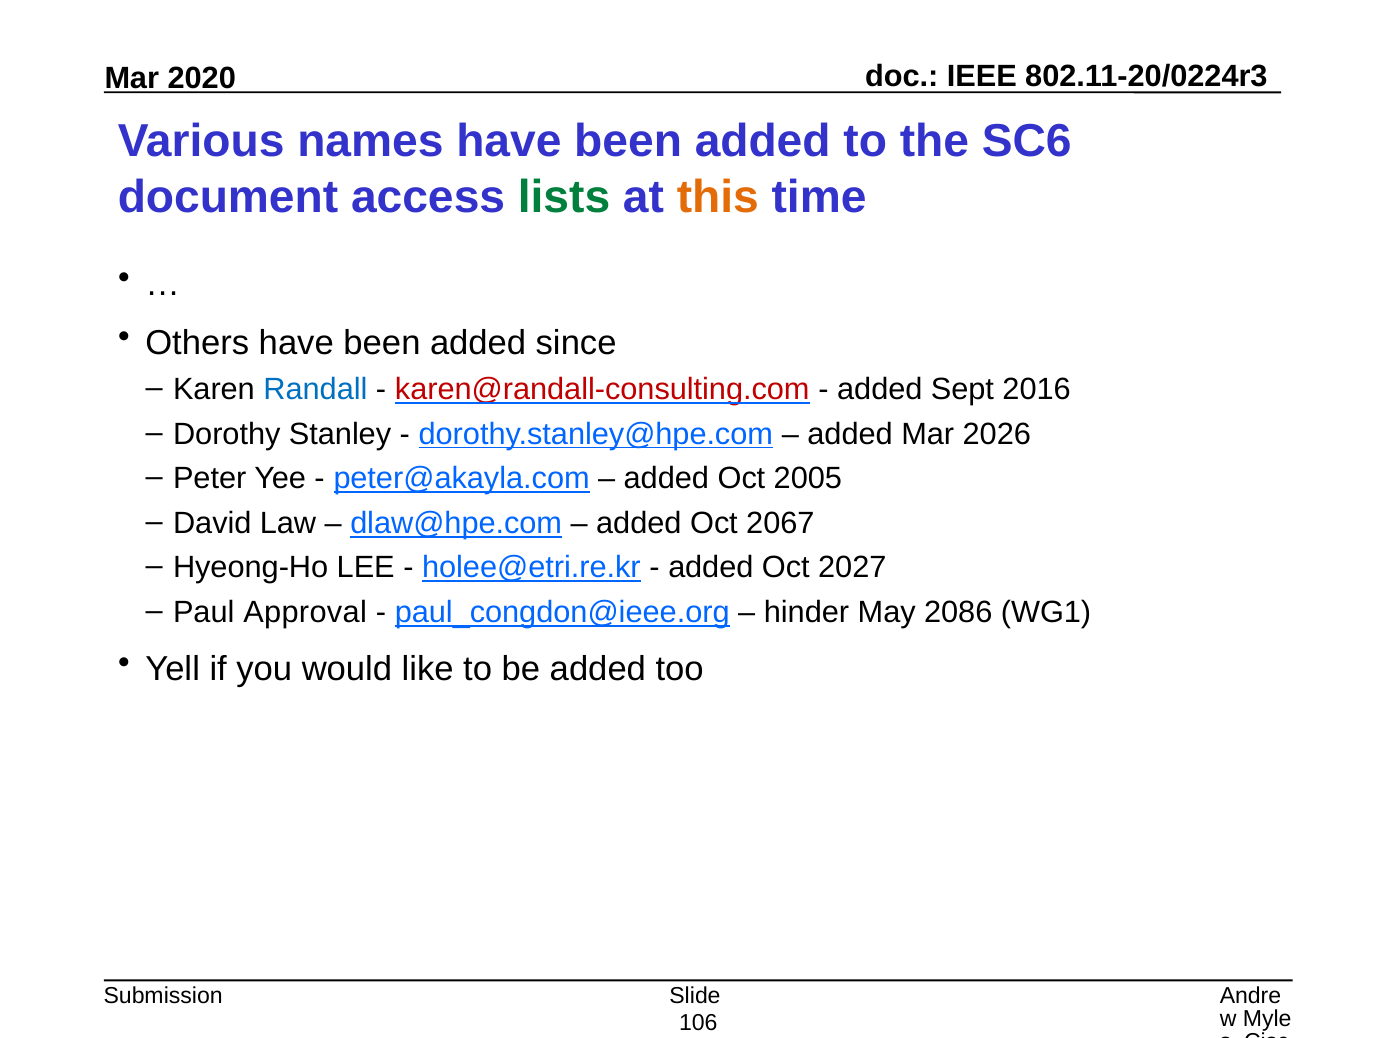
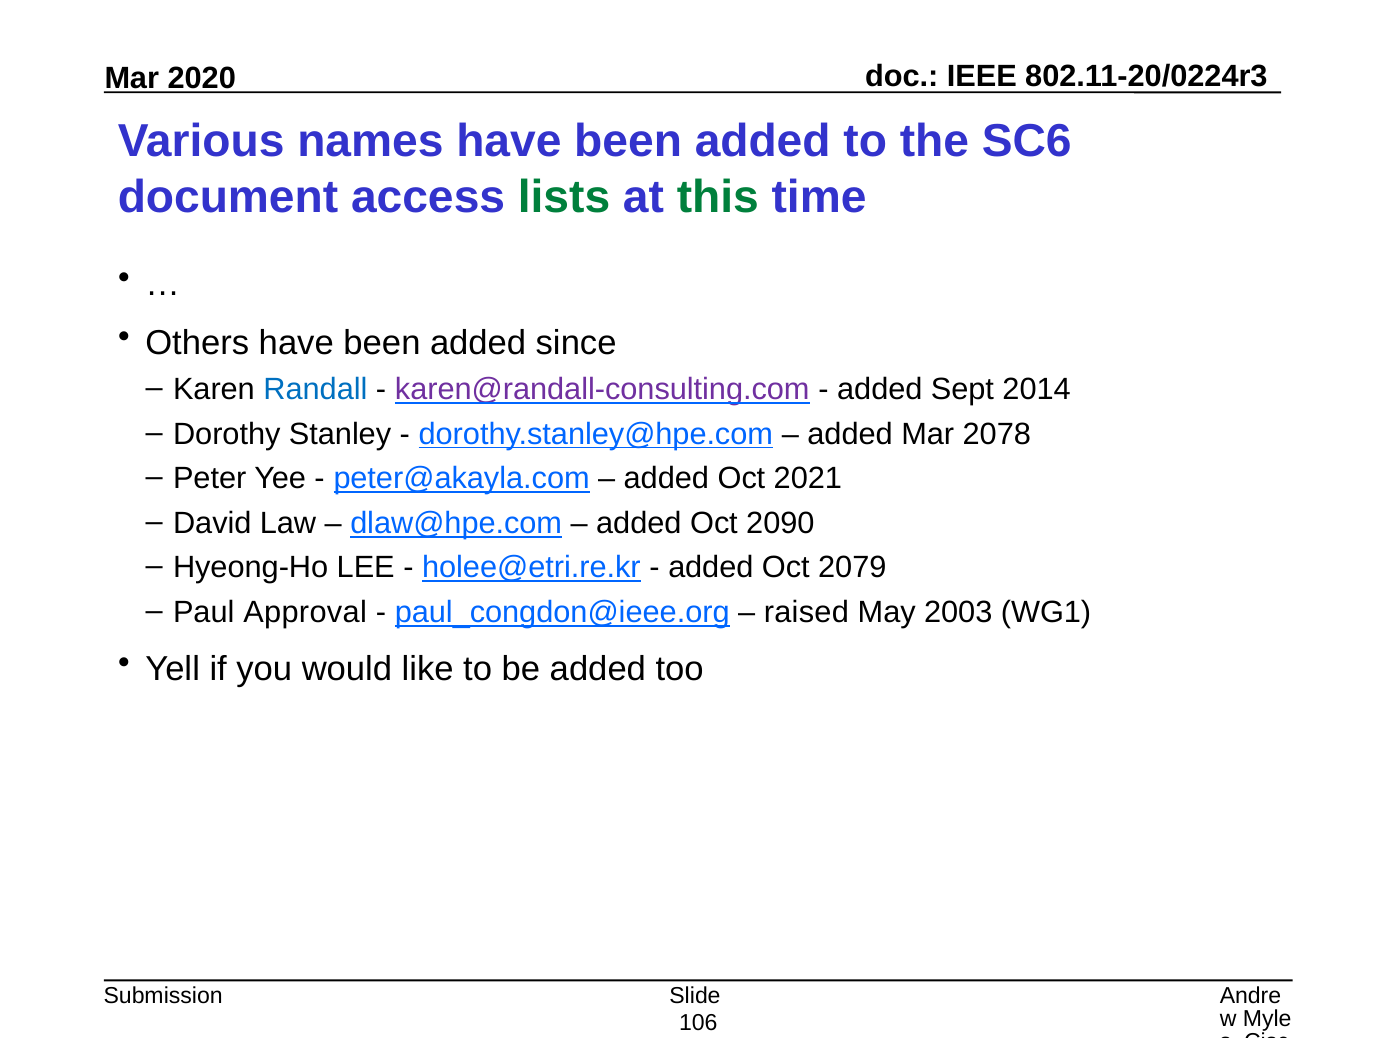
this colour: orange -> green (718, 197)
karen@randall-consulting.com colour: red -> purple (602, 390)
2016: 2016 -> 2014 (1037, 390)
2026: 2026 -> 2078 (997, 434)
2005: 2005 -> 2021 (808, 479)
2067: 2067 -> 2090 (780, 523)
2027: 2027 -> 2079 (852, 568)
hinder: hinder -> raised (806, 613)
2086: 2086 -> 2003 (958, 613)
